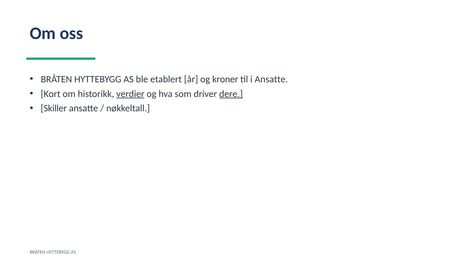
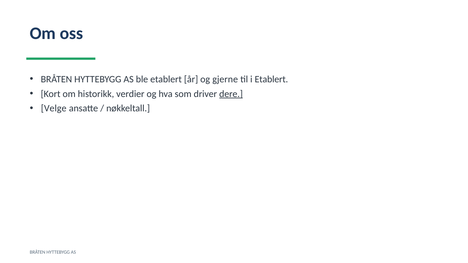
kroner: kroner -> gjerne (225, 79)
i Ansatte: Ansatte -> Etablert (271, 79)
verdier underline: present -> none (130, 94)
Skiller: Skiller -> Velge (54, 109)
